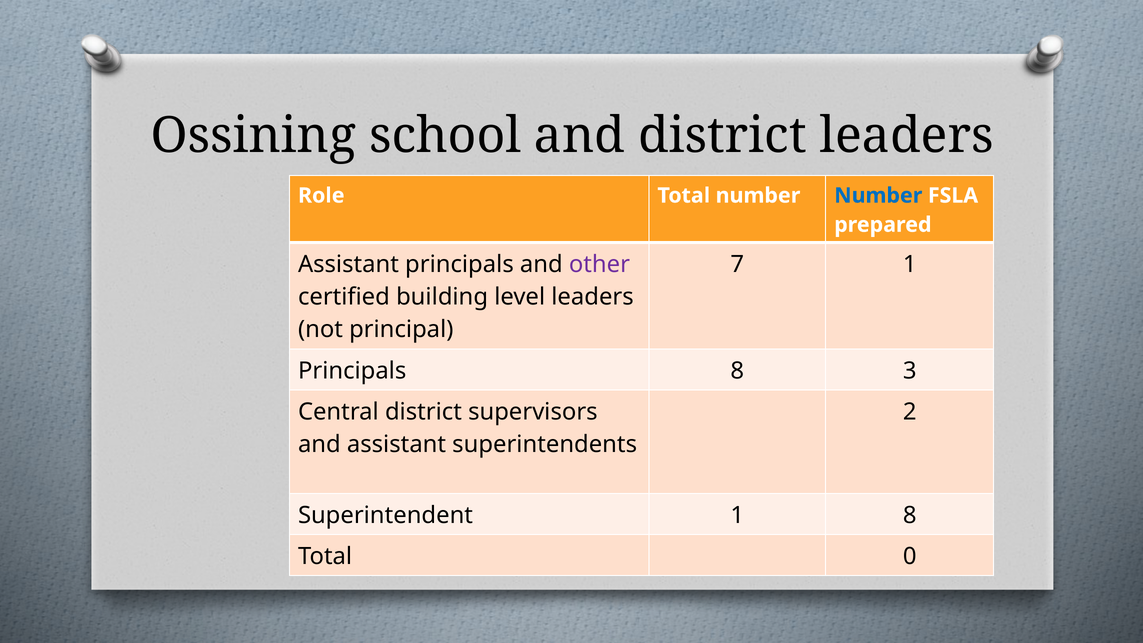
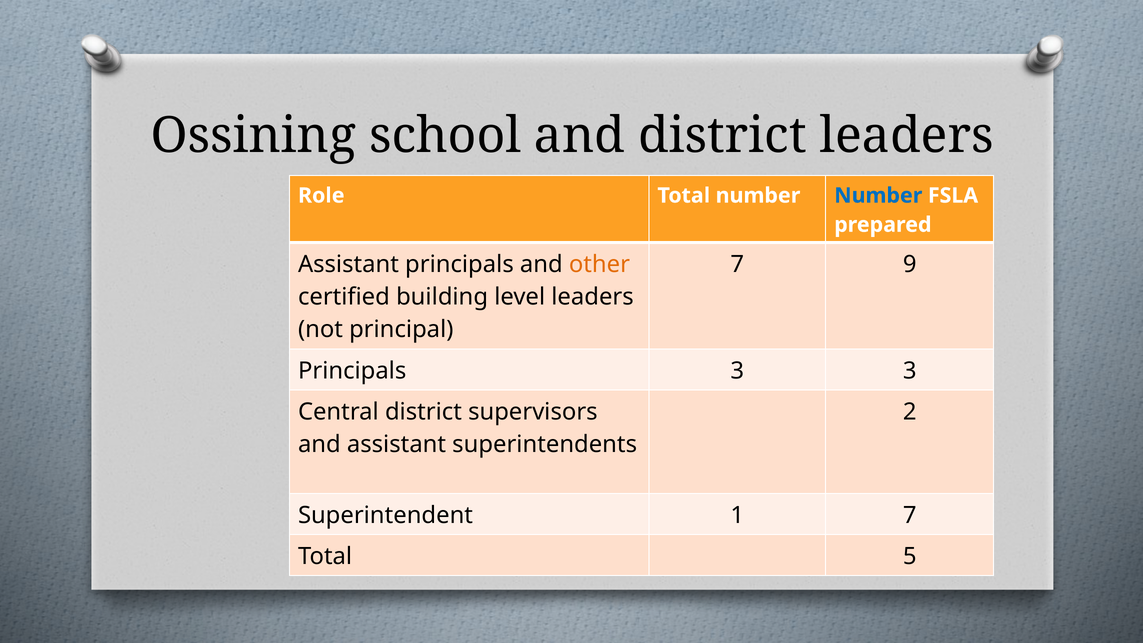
other colour: purple -> orange (599, 264)
7 1: 1 -> 9 (910, 264)
Principals 8: 8 -> 3 (737, 371)
1 8: 8 -> 7 (910, 515)
0: 0 -> 5 (910, 556)
